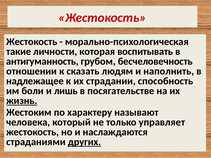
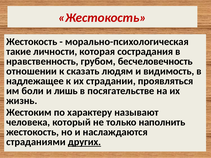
воспитывать: воспитывать -> сострадания (145, 52)
антигуманность: антигуманность -> нравственность (42, 61)
наполнить: наполнить -> видимость (169, 71)
способность: способность -> проявляться (166, 81)
жизнь underline: present -> none (22, 101)
управляет: управляет -> наполнить (162, 122)
